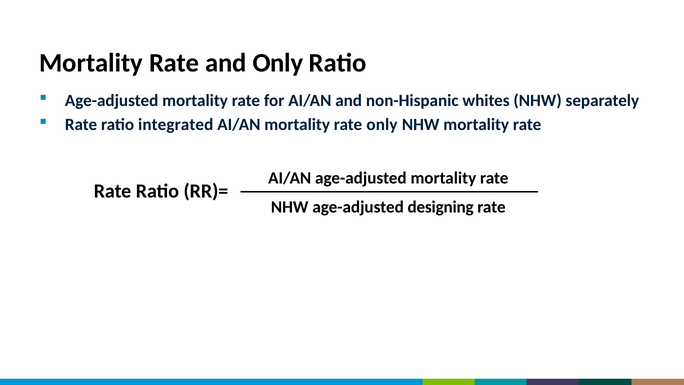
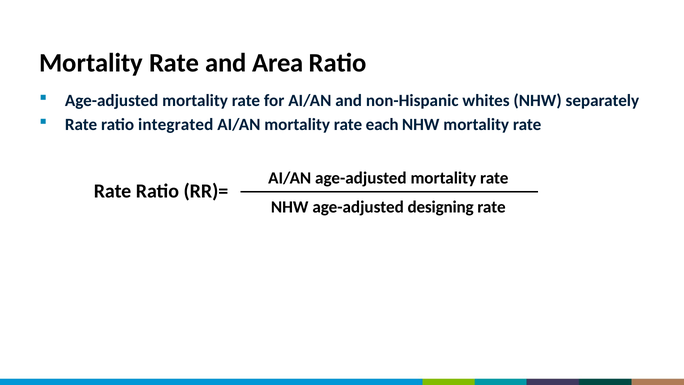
and Only: Only -> Area (278, 63)
rate only: only -> each (382, 125)
